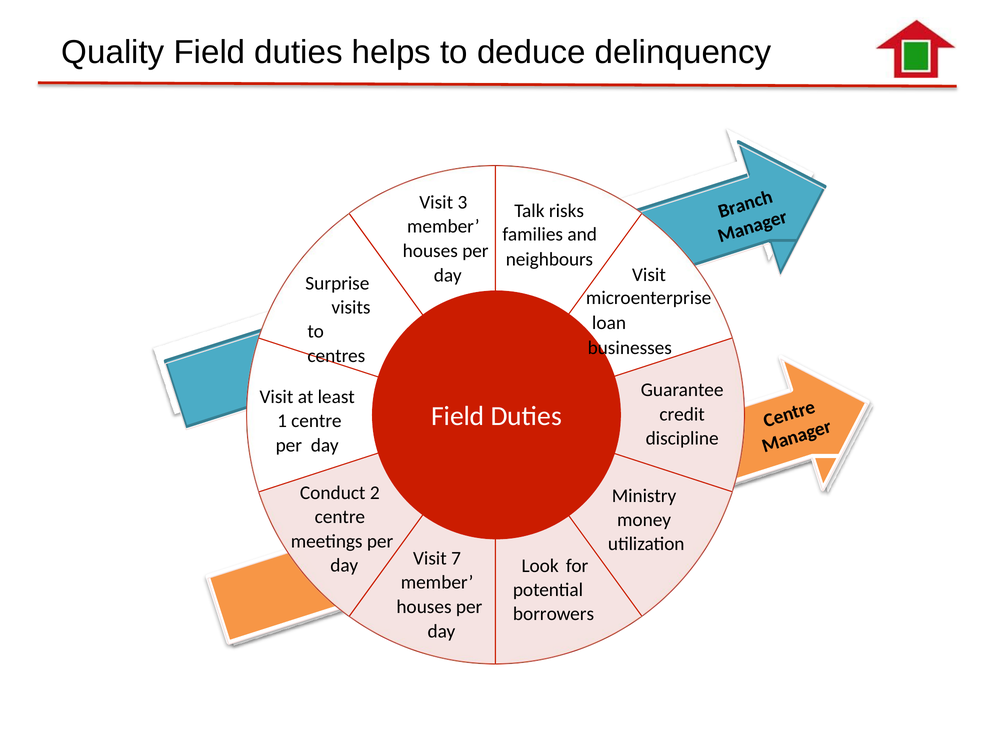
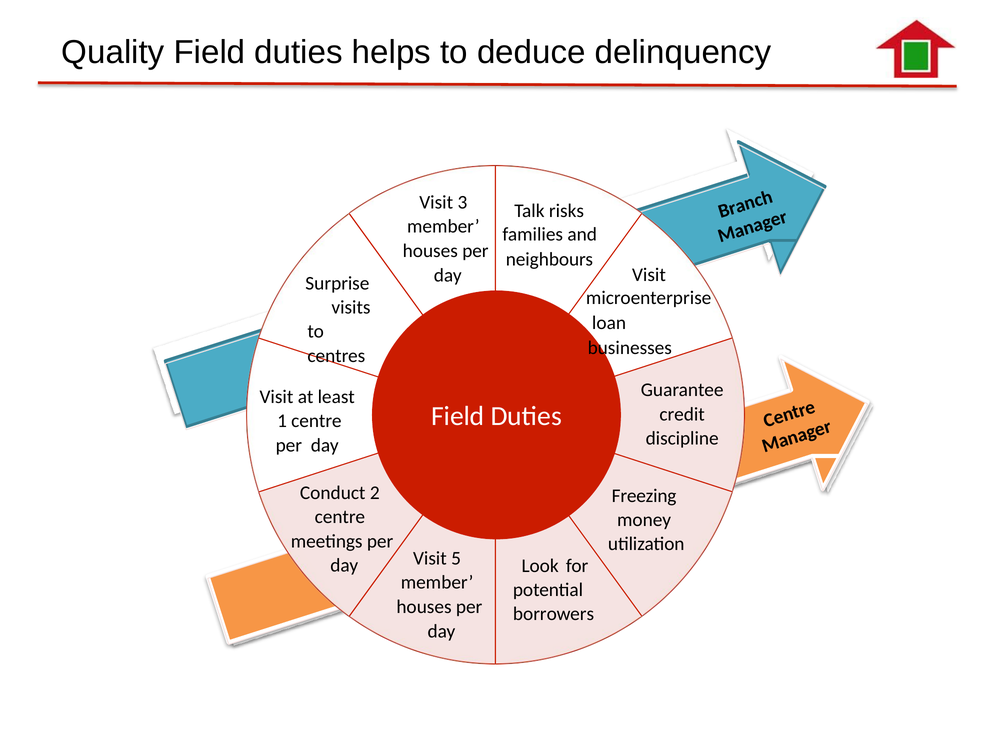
Ministry: Ministry -> Freezing (644, 496)
7: 7 -> 5 (456, 558)
